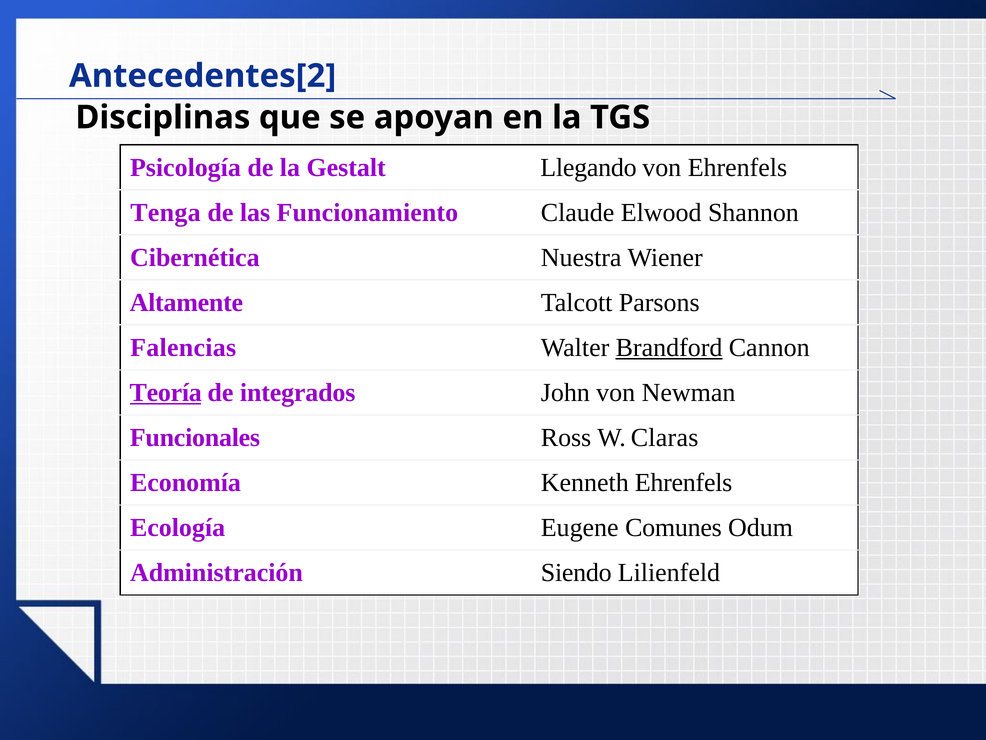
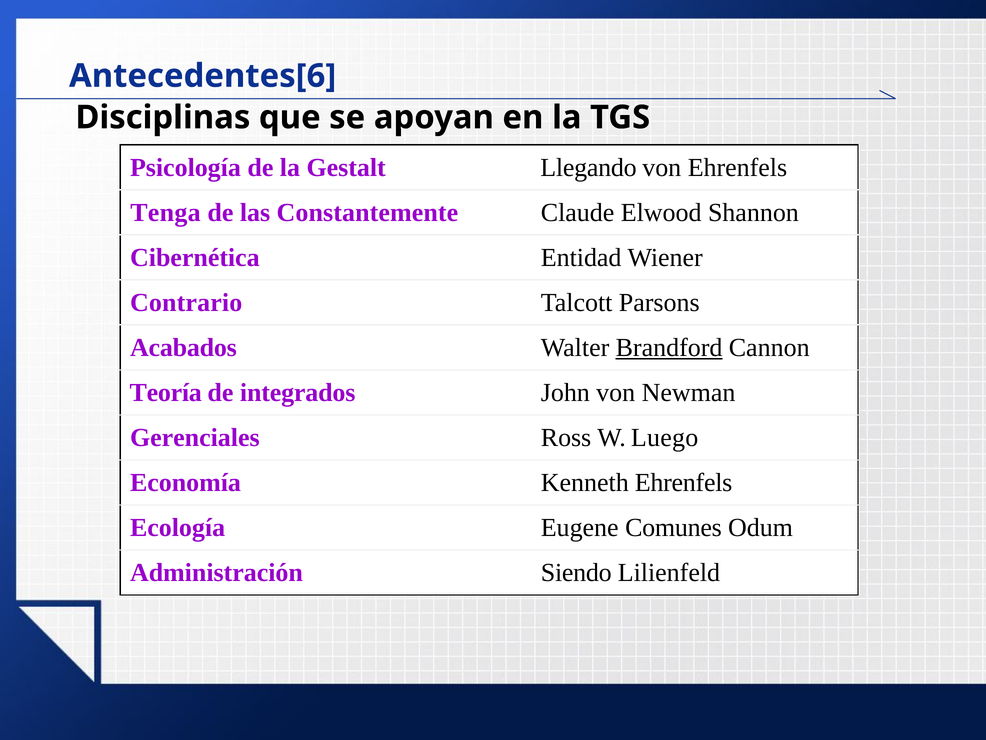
Antecedentes[2: Antecedentes[2 -> Antecedentes[6 (203, 76)
Funcionamiento: Funcionamiento -> Constantemente (367, 212)
Nuestra: Nuestra -> Entidad (581, 257)
Altamente: Altamente -> Contrario (186, 302)
Falencias: Falencias -> Acabados (183, 347)
Teoría underline: present -> none (166, 392)
Funcionales: Funcionales -> Gerenciales (195, 437)
Claras: Claras -> Luego (665, 437)
